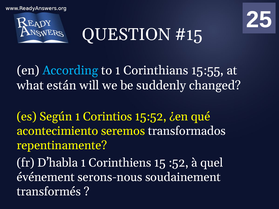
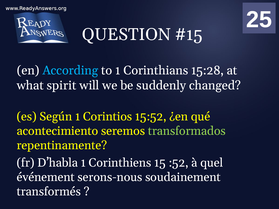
15:55: 15:55 -> 15:28 (208, 71)
están: están -> spirit (62, 85)
transformados colour: white -> light green (187, 131)
